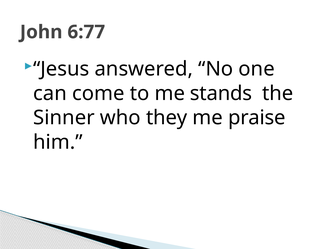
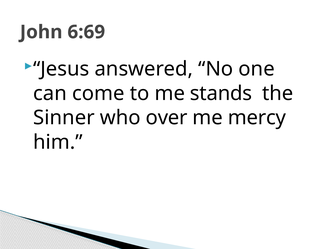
6:77: 6:77 -> 6:69 (86, 32)
they: they -> over (167, 118)
praise: praise -> mercy (257, 118)
